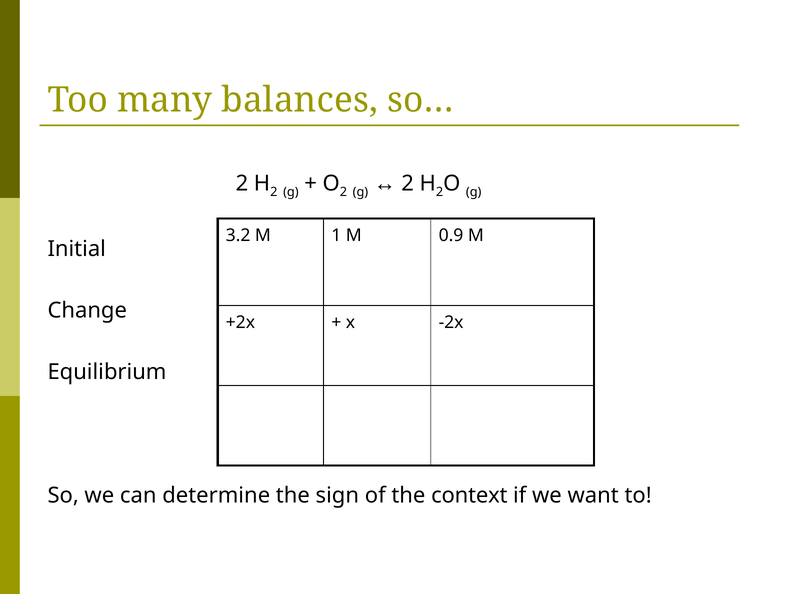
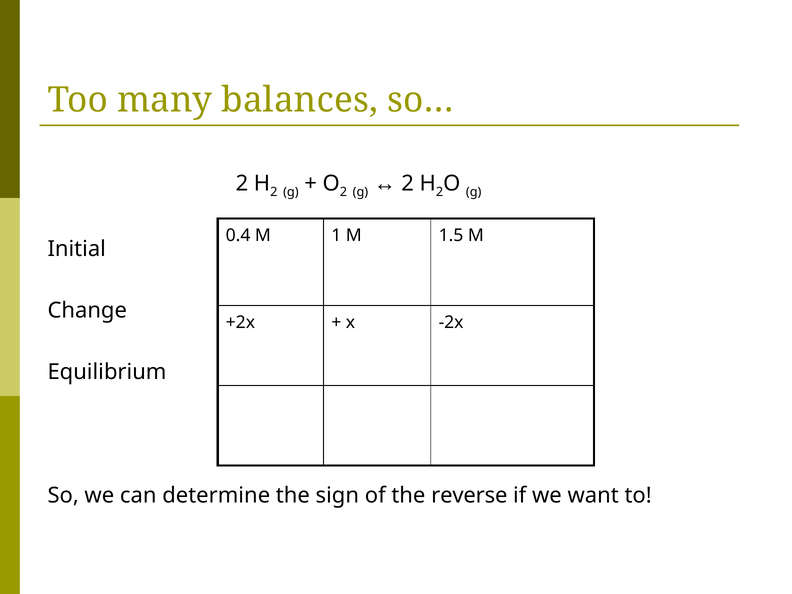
3.2: 3.2 -> 0.4 (238, 235)
0.9: 0.9 -> 1.5 (451, 235)
context: context -> reverse (469, 495)
